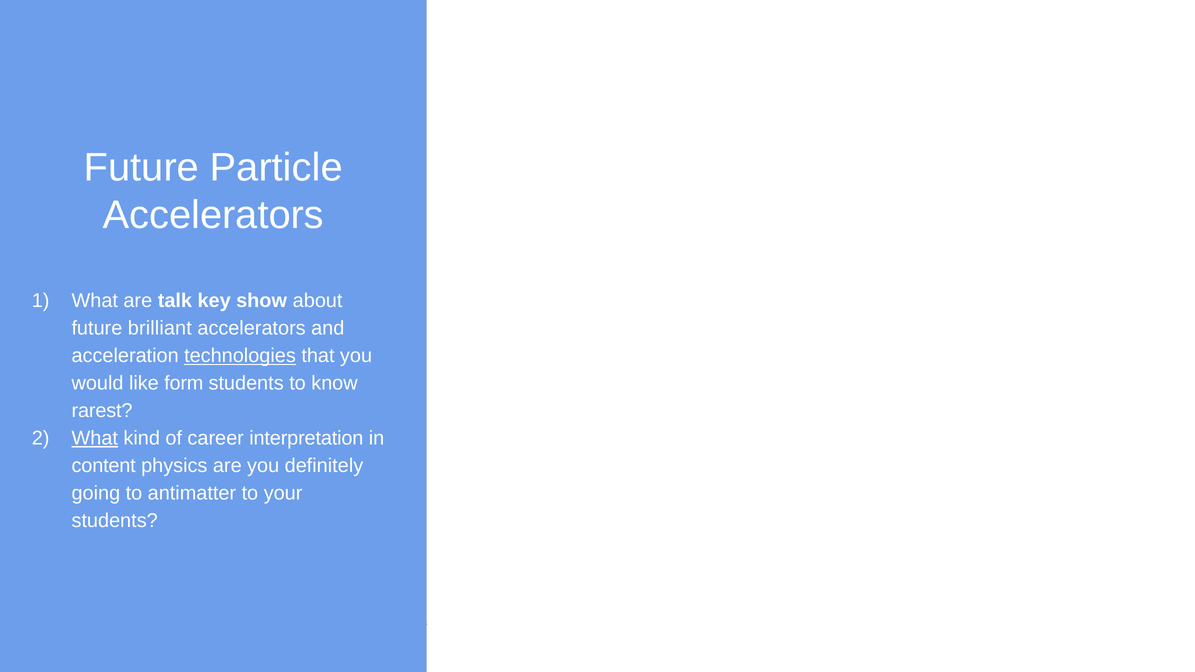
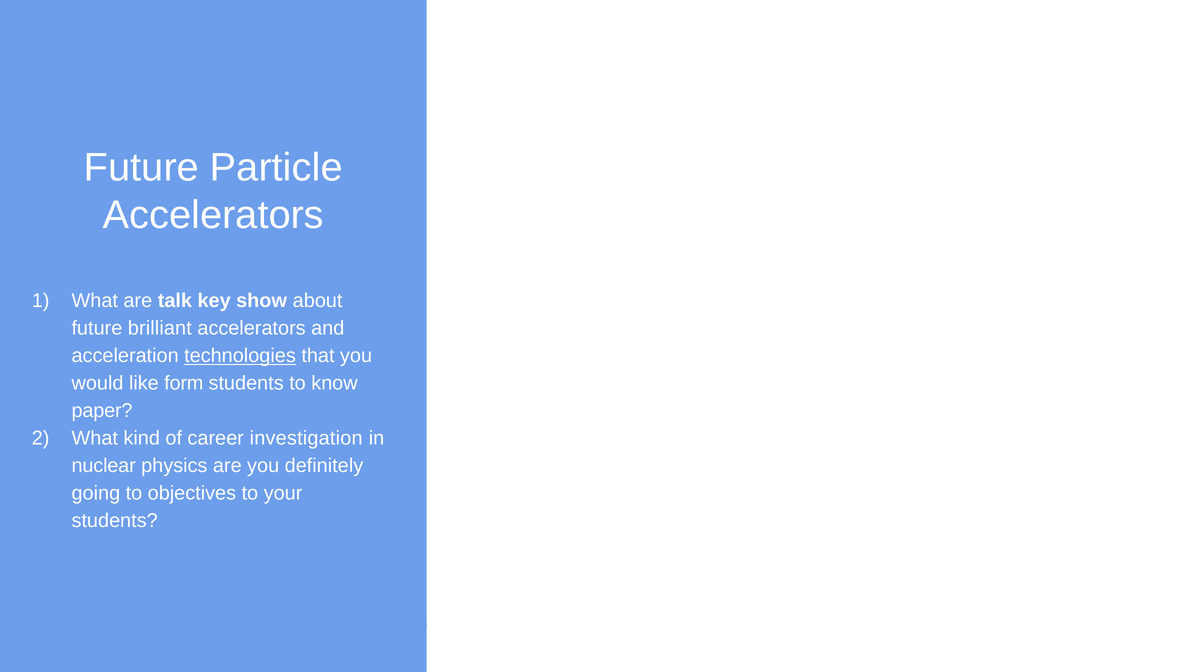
rarest: rarest -> paper (102, 411)
What underline: present -> none (95, 438)
interpretation: interpretation -> investigation (306, 438)
content: content -> nuclear (104, 466)
antimatter: antimatter -> objectives (192, 493)
